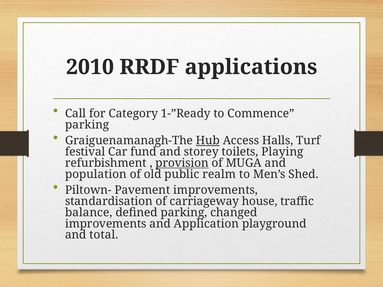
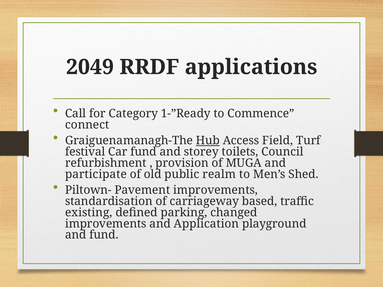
2010: 2010 -> 2049 (90, 67)
parking: parking -> connect (87, 125)
Halls: Halls -> Field (278, 141)
Playing: Playing -> Council (282, 152)
provision underline: present -> none (182, 163)
population: population -> participate (96, 174)
house: house -> based (260, 201)
balance: balance -> existing (89, 213)
and total: total -> fund (104, 235)
